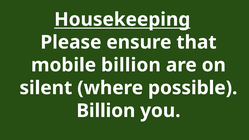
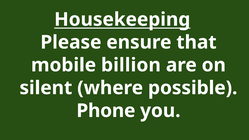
Billion: Billion -> Phone (106, 111)
